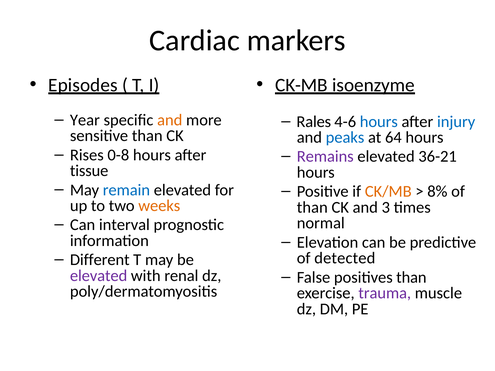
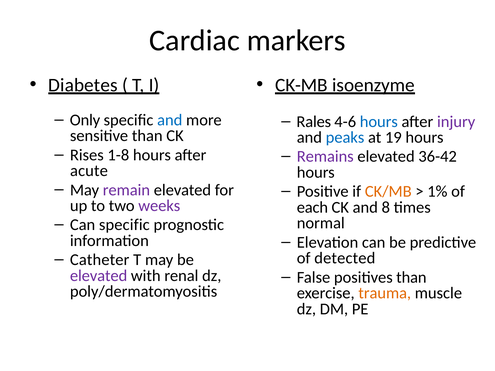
Episodes: Episodes -> Diabetes (83, 85)
Year: Year -> Only (85, 120)
and colour: orange -> blue (170, 120)
injury colour: blue -> purple (456, 122)
64: 64 -> 19 (393, 138)
0-8: 0-8 -> 1-8 (118, 155)
36-21: 36-21 -> 36-42 (438, 157)
tissue: tissue -> acute (89, 171)
remain colour: blue -> purple (126, 190)
8%: 8% -> 1% (437, 192)
weeks colour: orange -> purple (159, 206)
than: than -> each (312, 207)
3: 3 -> 8 (386, 207)
Can interval: interval -> specific (124, 225)
Different: Different -> Catheter (100, 260)
trauma colour: purple -> orange (385, 293)
